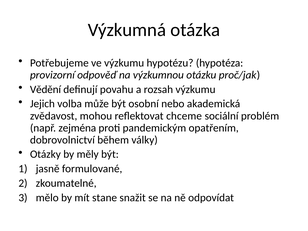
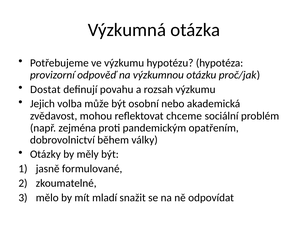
Vědění: Vědění -> Dostat (45, 89)
stane: stane -> mladí (105, 198)
